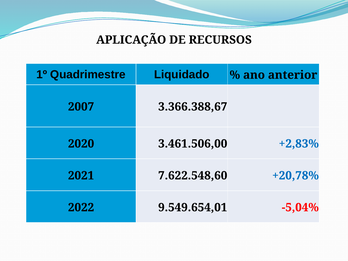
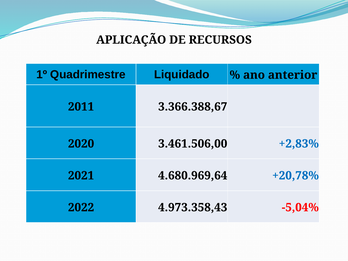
2007: 2007 -> 2011 (81, 107)
7.622.548,60: 7.622.548,60 -> 4.680.969,64 (193, 176)
9.549.654,01: 9.549.654,01 -> 4.973.358,43 (193, 207)
